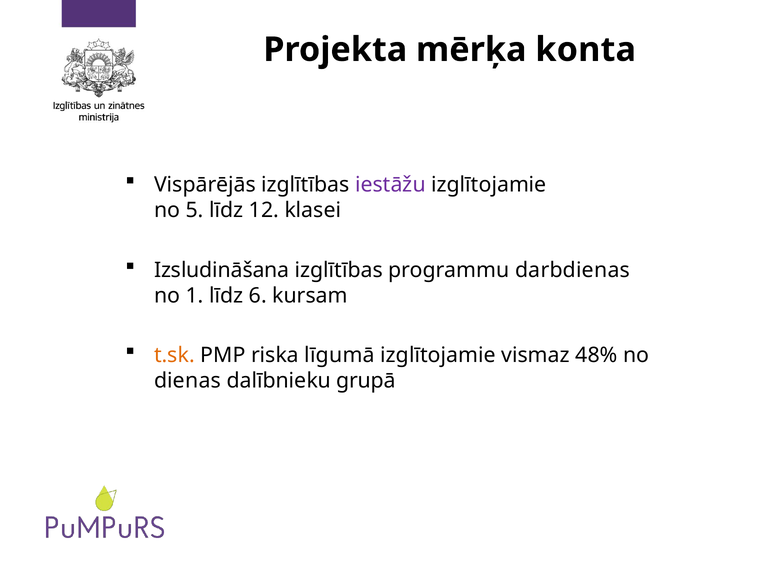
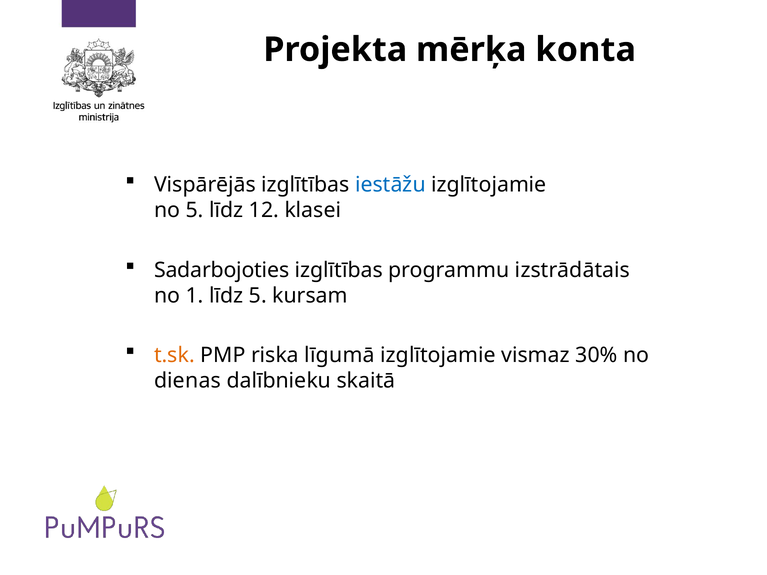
iestāžu colour: purple -> blue (390, 185)
Izsludināšana: Izsludināšana -> Sadarbojoties (222, 270)
darbdienas: darbdienas -> izstrādātais (573, 270)
līdz 6: 6 -> 5 (258, 296)
48%: 48% -> 30% (596, 355)
grupā: grupā -> skaitā (366, 381)
